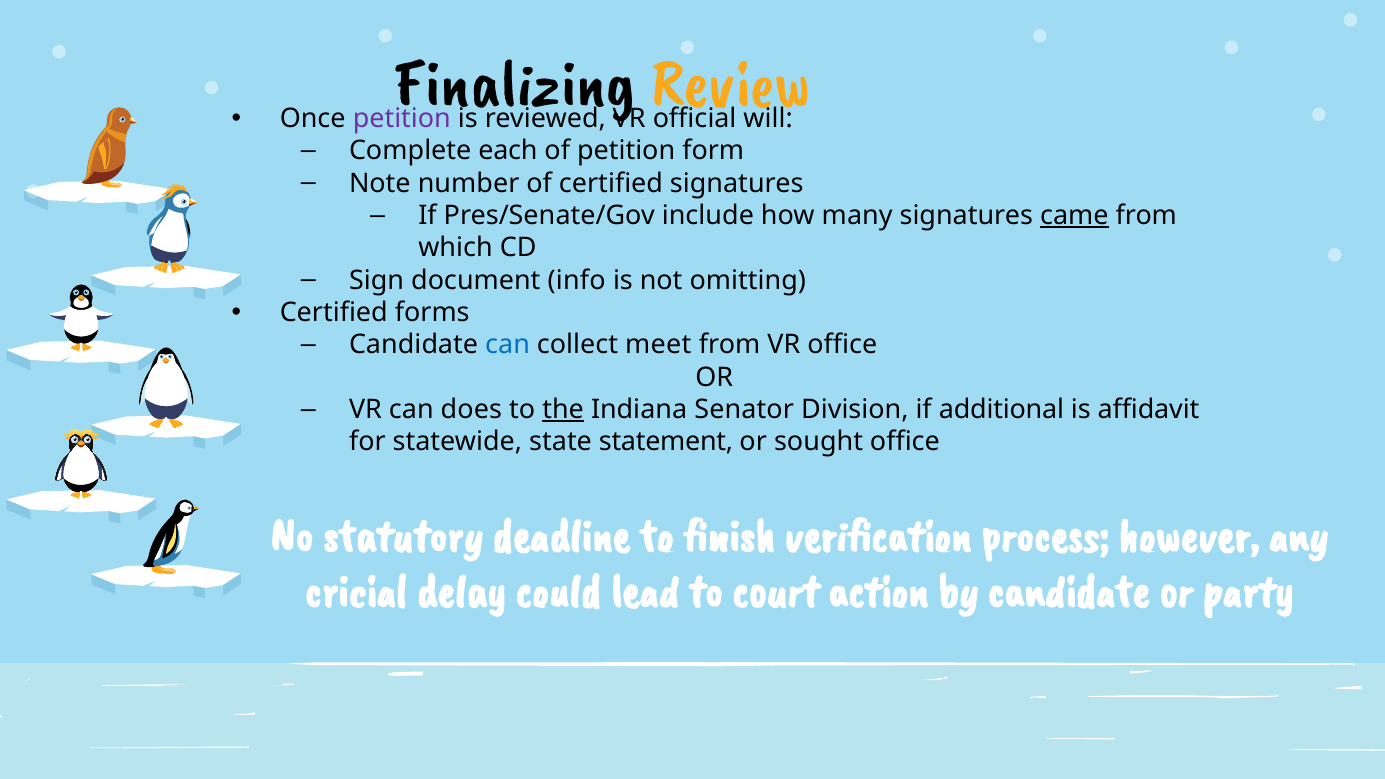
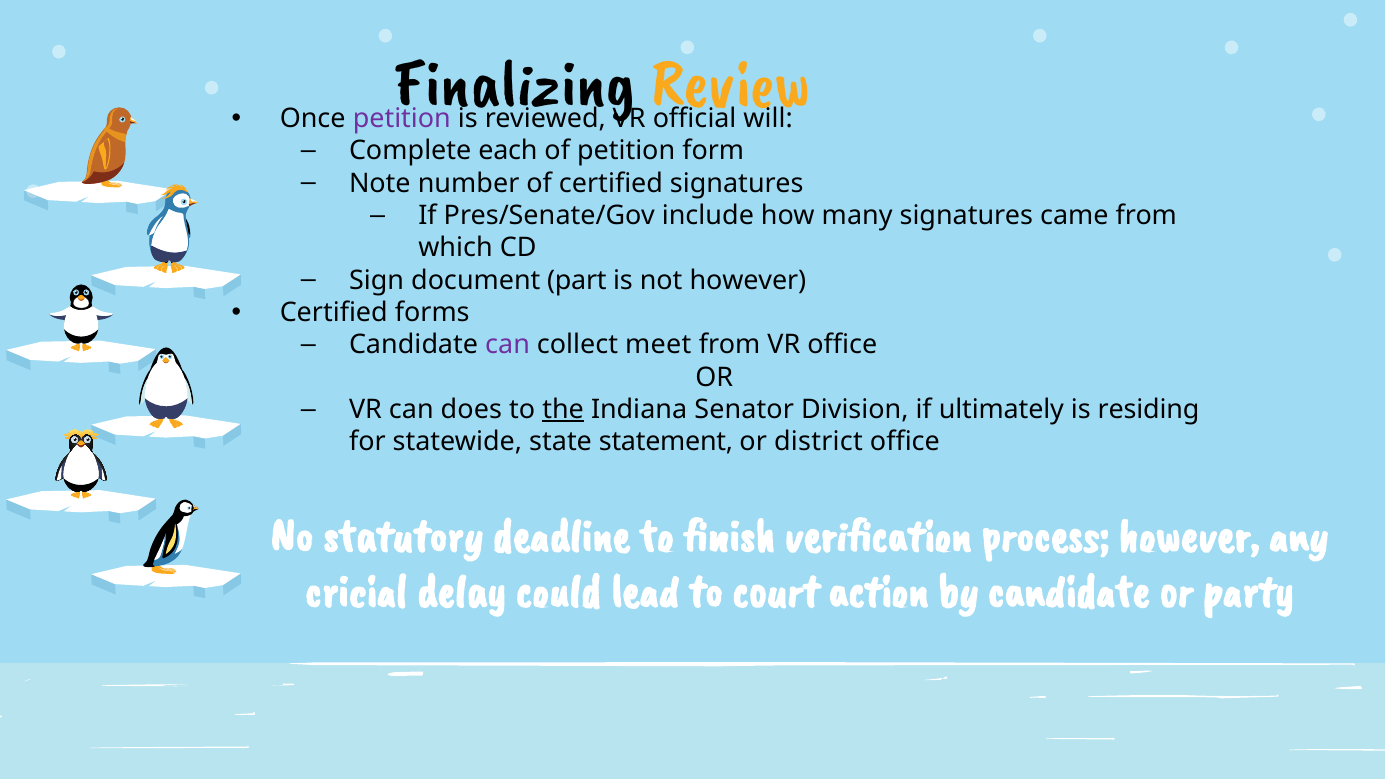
came underline: present -> none (1074, 216)
info: info -> part (577, 280)
not omitting: omitting -> however (748, 280)
can colour: blue -> purple (508, 345)
additional: additional -> ultimately (1001, 410)
affidavit: affidavit -> residing (1149, 410)
sought: sought -> district (818, 442)
